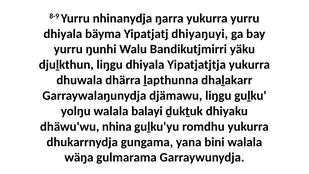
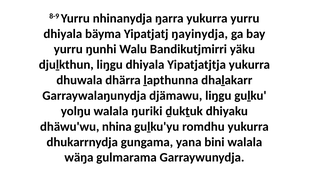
dhiyaŋuyi: dhiyaŋuyi -> ŋayinydja (200, 34)
balayi: balayi -> ŋuriki (147, 111)
